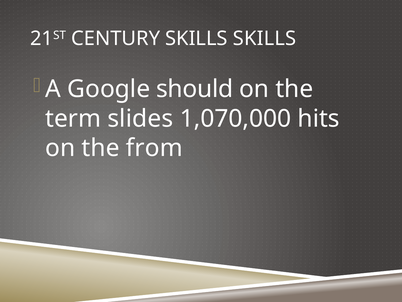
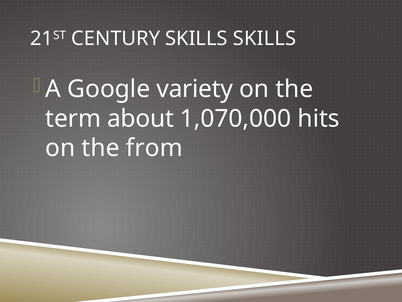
should: should -> variety (195, 89)
slides: slides -> about (141, 118)
